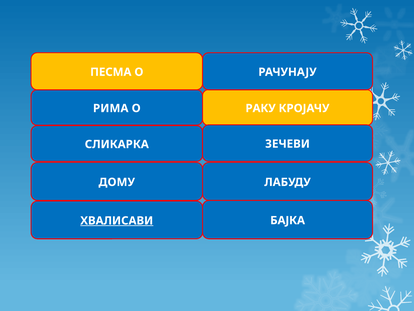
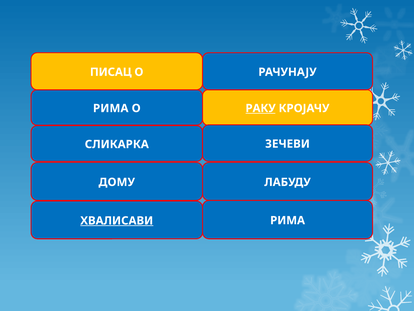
ПЕСМА: ПЕСМА -> ПИСАЦ (111, 72)
РАКУ underline: none -> present (261, 108)
БАЈКА: БАЈКА -> РИМА (288, 220)
